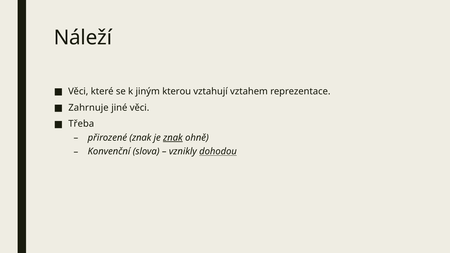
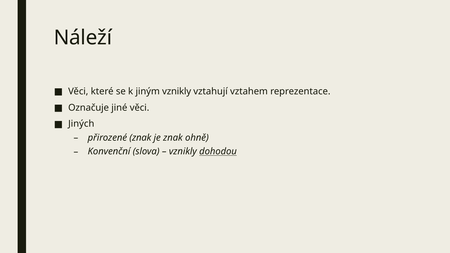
jiným kterou: kterou -> vznikly (177, 91)
Zahrnuje: Zahrnuje -> Označuje (89, 108)
Třeba: Třeba -> Jiných (81, 124)
znak underline: present -> none (173, 138)
